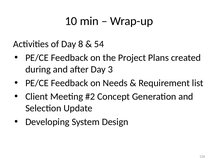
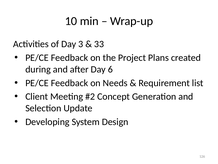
8: 8 -> 3 (81, 44)
54: 54 -> 33 (99, 44)
3: 3 -> 6 (110, 69)
